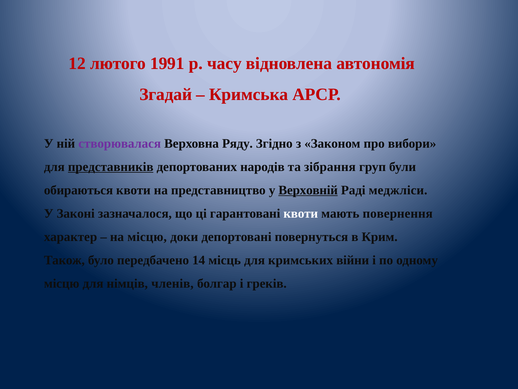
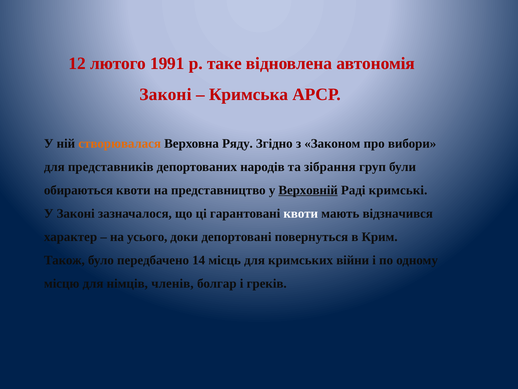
часу: часу -> таке (224, 63)
Згадай: Згадай -> Законі (166, 94)
створювалася colour: purple -> orange (120, 143)
представників underline: present -> none (111, 167)
меджліси: меджліси -> кримські (398, 190)
повернення: повернення -> відзначився (398, 213)
на місцю: місцю -> усього (147, 237)
